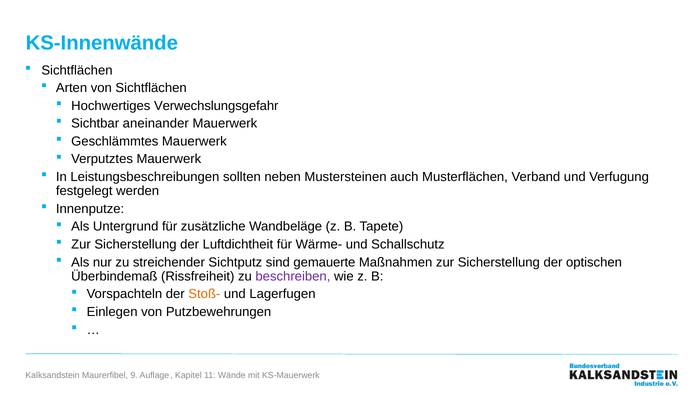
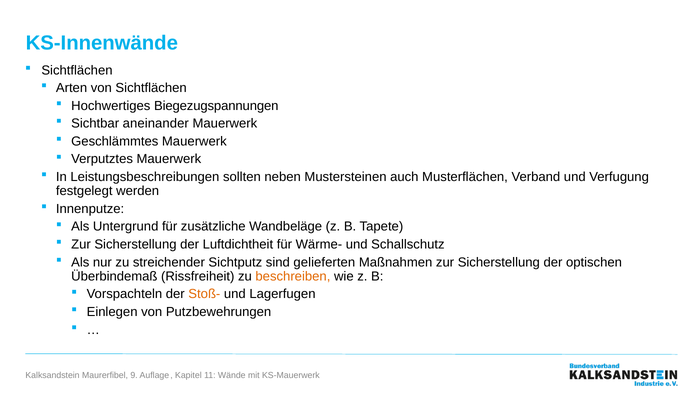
Verwechslungsgefahr: Verwechslungsgefahr -> Biegezugspannungen (216, 106)
gemauerte: gemauerte -> gelieferten (324, 262)
beschreiben colour: purple -> orange (293, 276)
